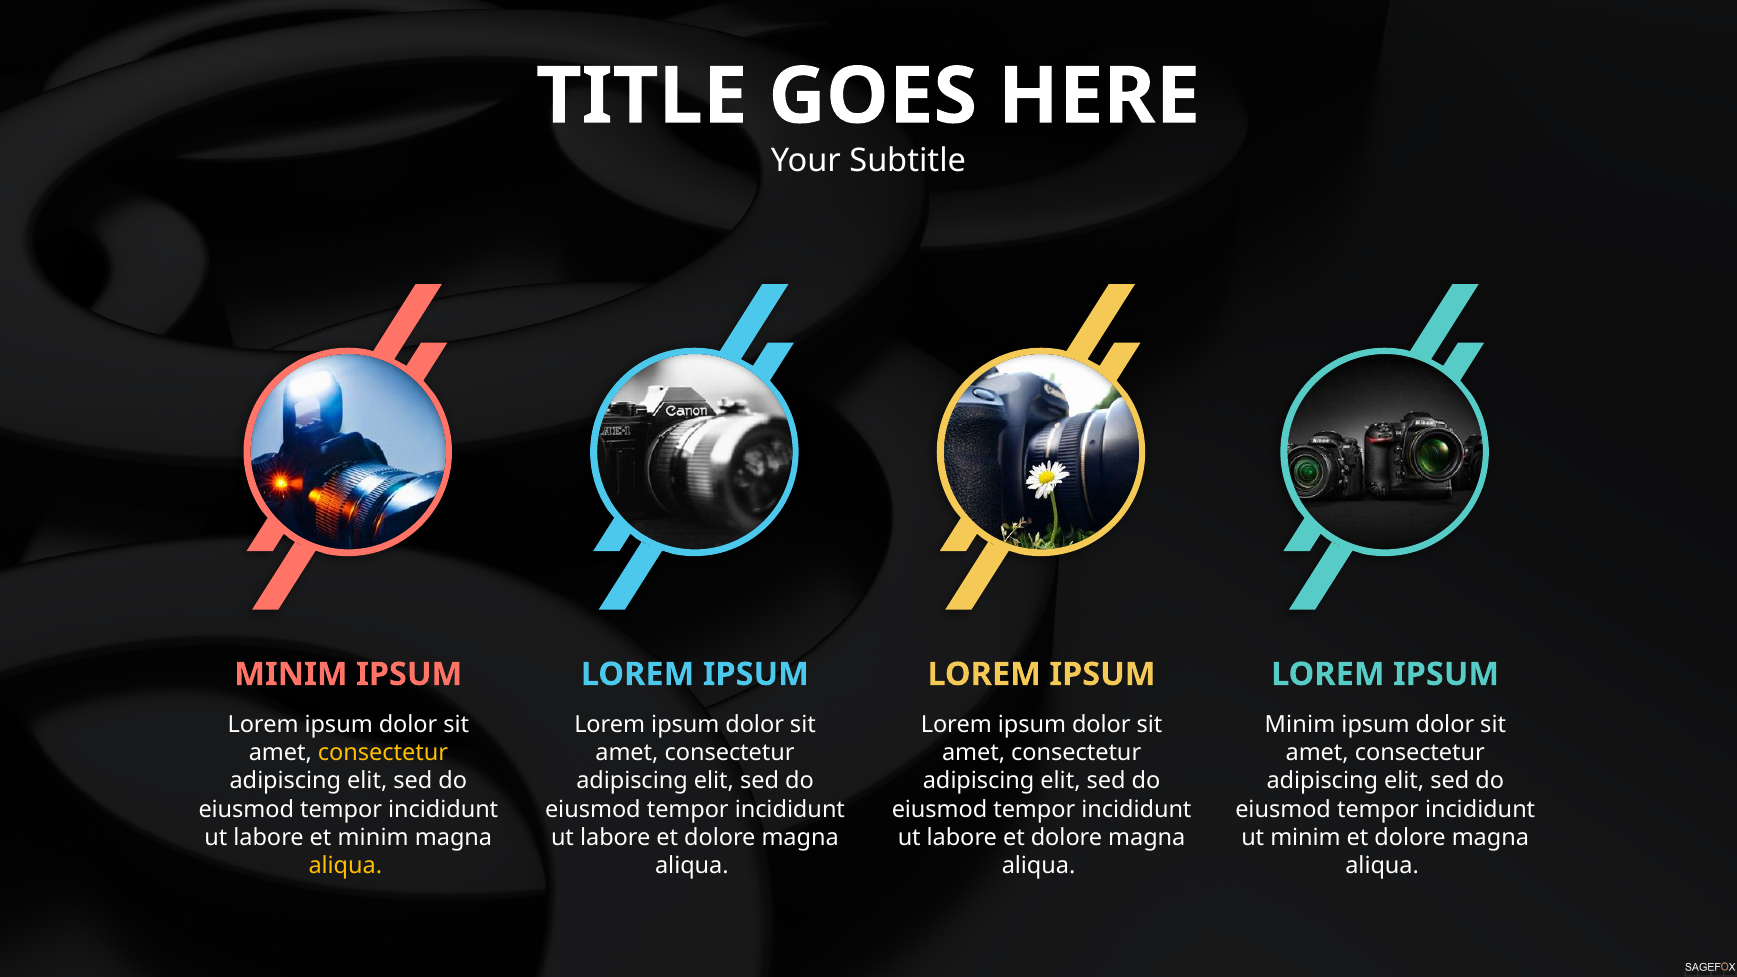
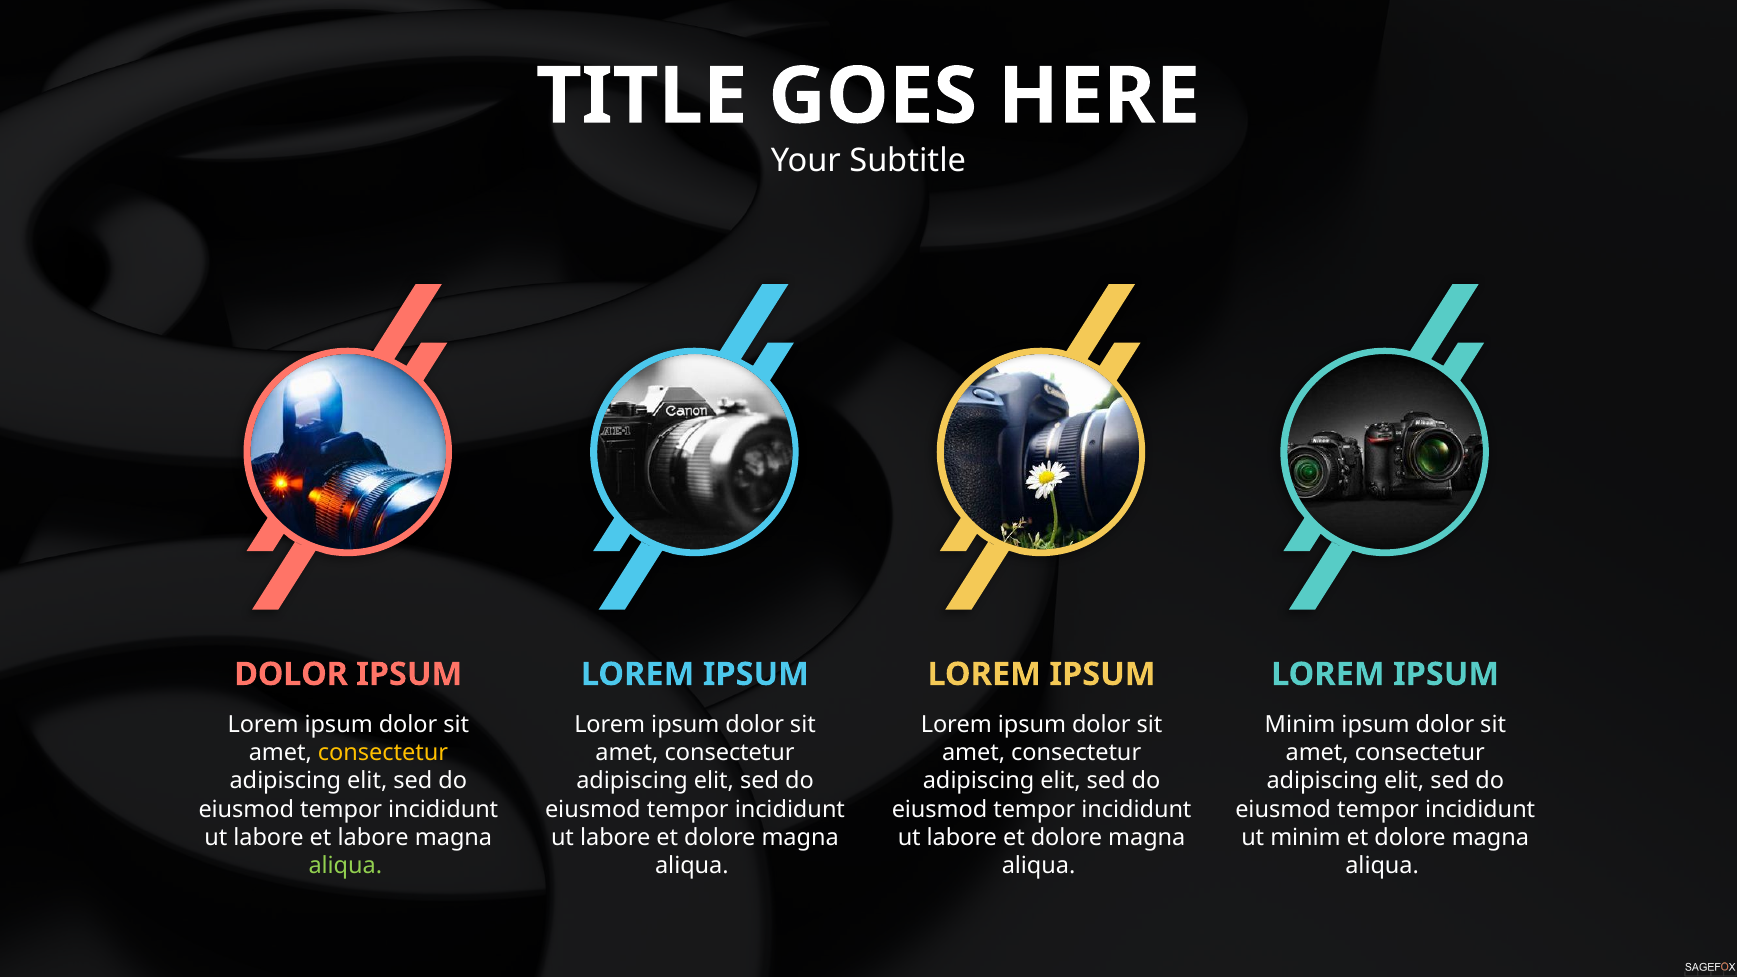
MINIM: MINIM -> DOLOR (291, 674)
et minim: minim -> labore (373, 838)
aliqua colour: yellow -> light green (345, 866)
